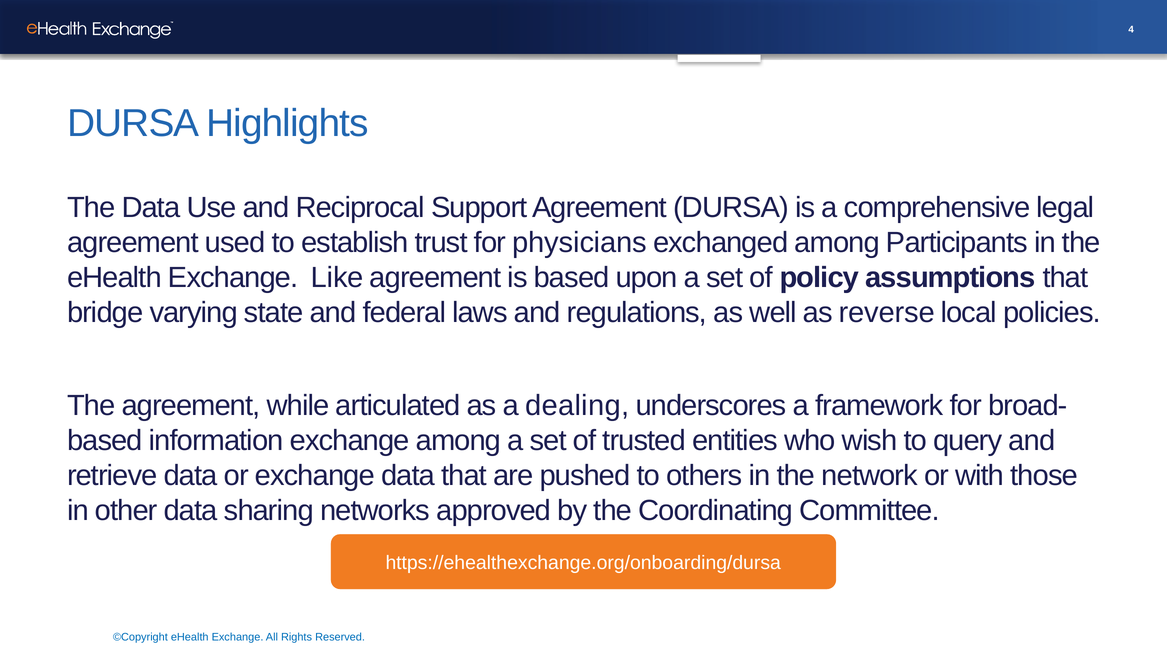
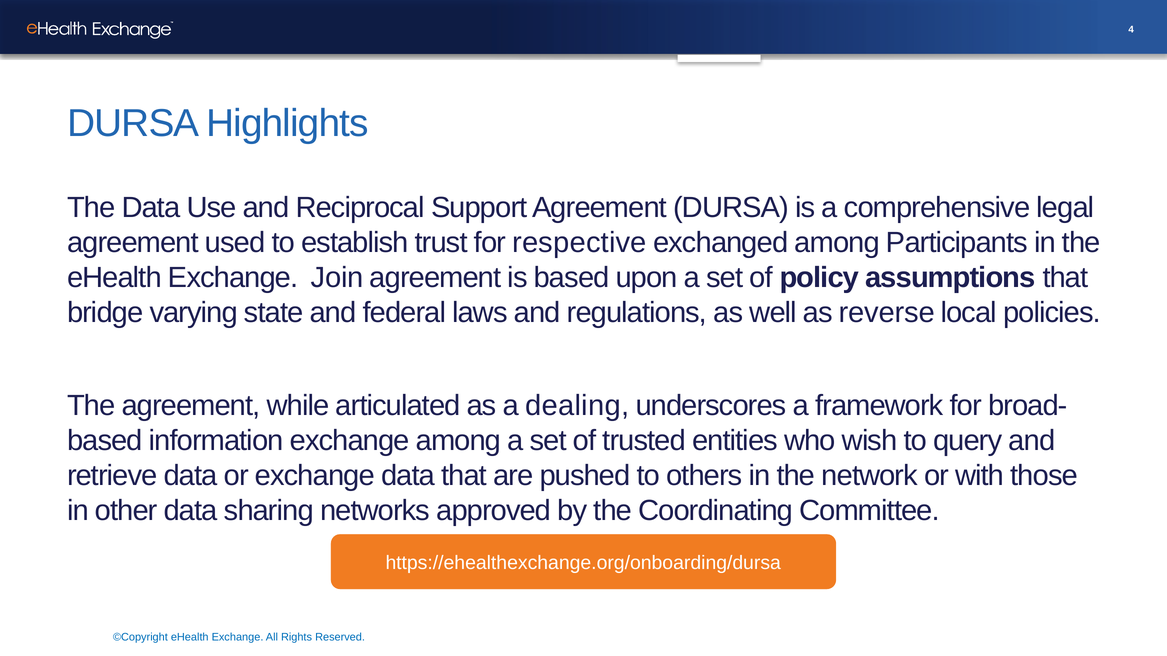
physicians: physicians -> respective (579, 243)
Like: Like -> Join (337, 278)
